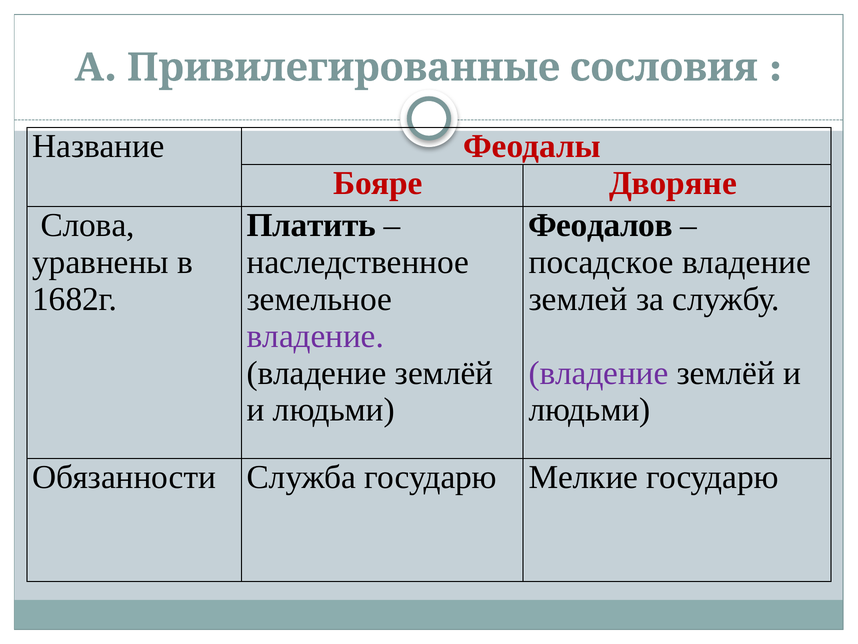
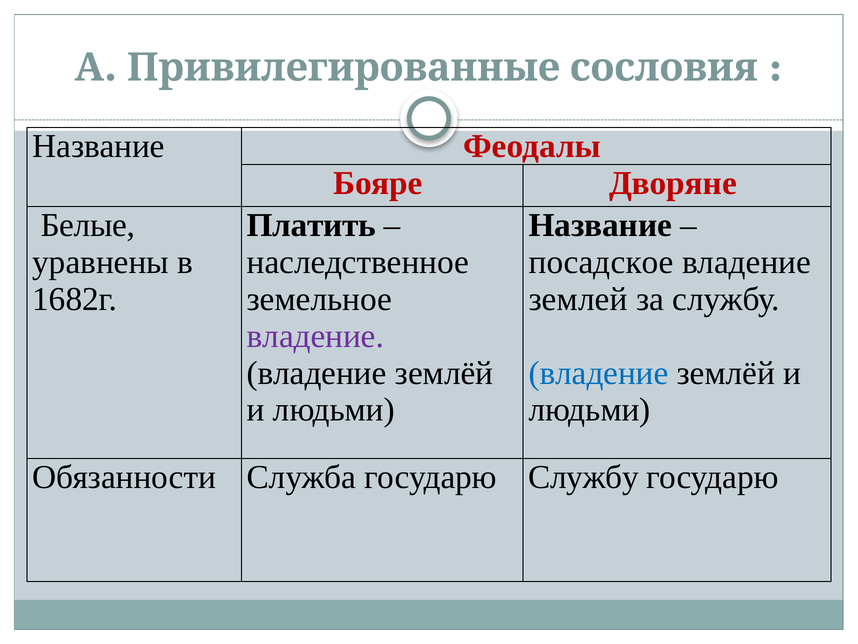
Слова: Слова -> Белые (88, 225)
Феодалов: Феодалов -> Название (600, 225)
владение colour: purple -> blue (599, 373)
государю Мелкие: Мелкие -> Службу (583, 477)
